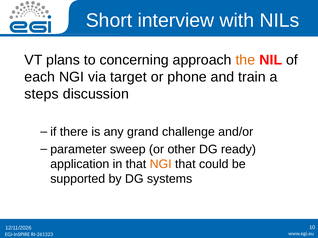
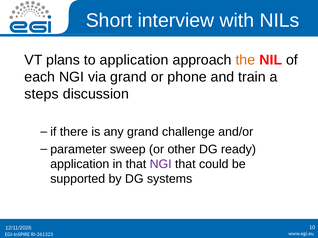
to concerning: concerning -> application (134, 60)
via target: target -> grand (128, 77)
NGI colour: orange -> purple (161, 164)
